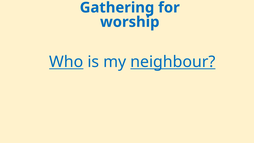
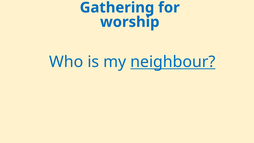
Who underline: present -> none (66, 62)
